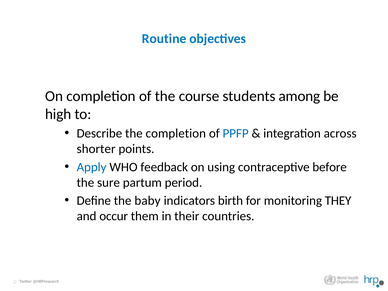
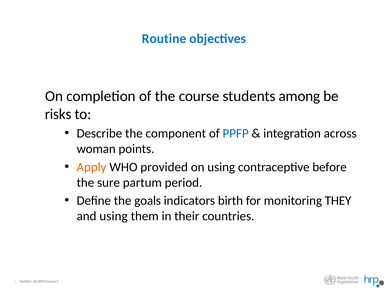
high: high -> risks (58, 114)
the completion: completion -> component (176, 133)
shorter: shorter -> woman (96, 149)
Apply colour: blue -> orange (92, 167)
feedback: feedback -> provided (164, 167)
baby: baby -> goals (148, 201)
and occur: occur -> using (114, 216)
